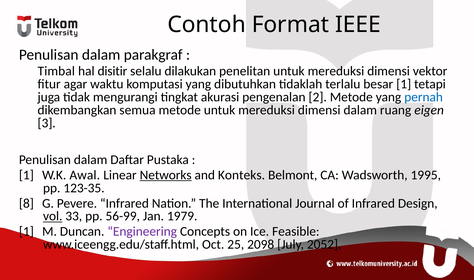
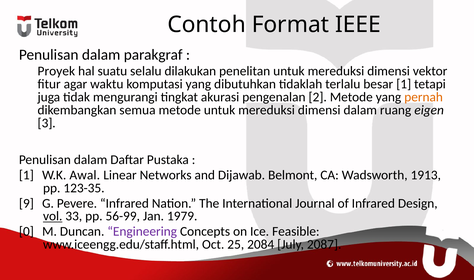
Timbal: Timbal -> Proyek (56, 71)
disitir: disitir -> suatu (112, 71)
pernah colour: blue -> orange (424, 97)
Networks underline: present -> none (166, 175)
Konteks: Konteks -> Dijawab (242, 175)
1995: 1995 -> 1913 (426, 175)
8: 8 -> 9 (26, 203)
1: 1 -> 0 (26, 231)
2098: 2098 -> 2084 (261, 244)
2052: 2052 -> 2087 (324, 244)
